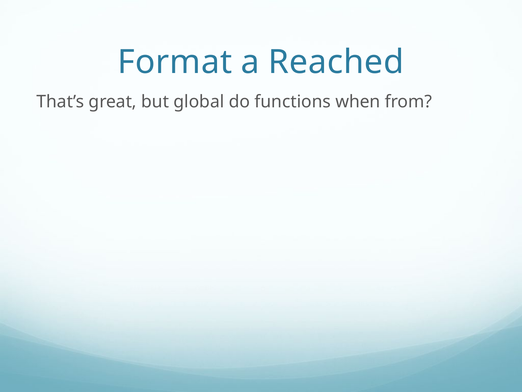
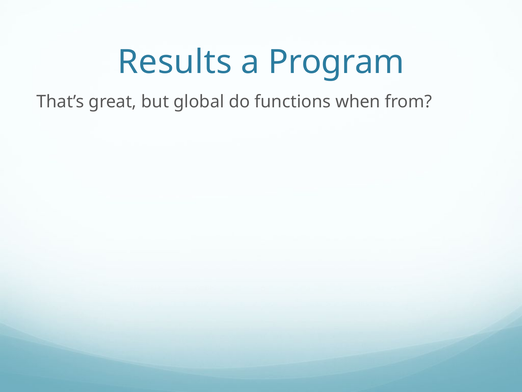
Format: Format -> Results (175, 62)
Reached: Reached -> Program (336, 62)
